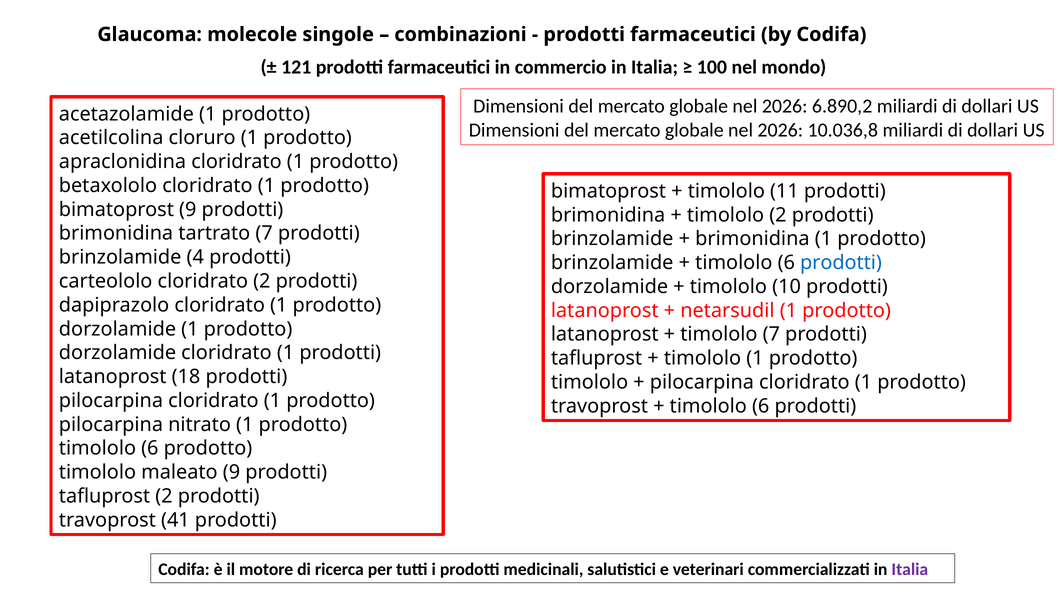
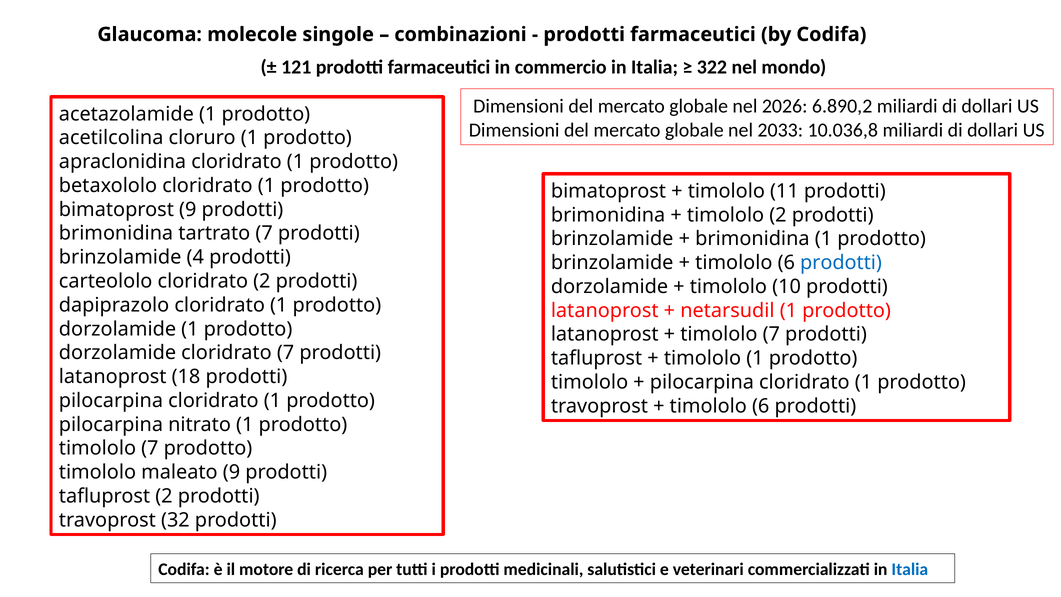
100: 100 -> 322 (712, 67)
2026: 2026 -> 2033 (780, 130)
dorzolamide cloridrato 1: 1 -> 7 (286, 353)
6: 6 -> 7 (150, 448)
41: 41 -> 32 (175, 520)
Italia colour: purple -> blue (910, 569)
